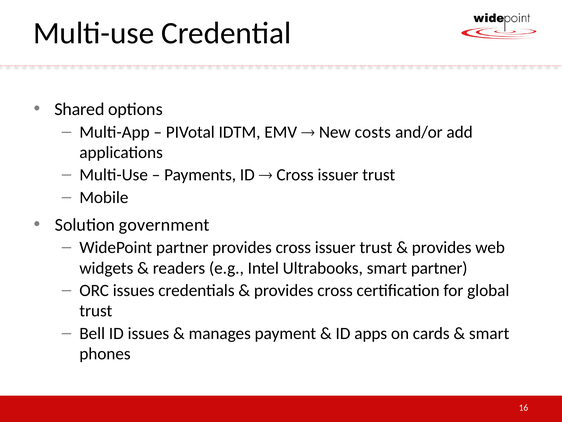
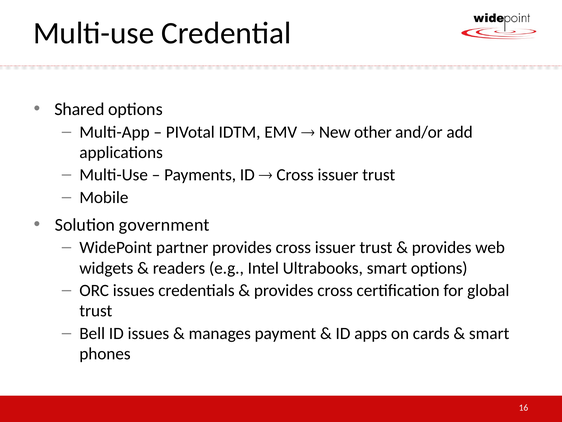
costs: costs -> other (373, 132)
smart partner: partner -> options (439, 268)
